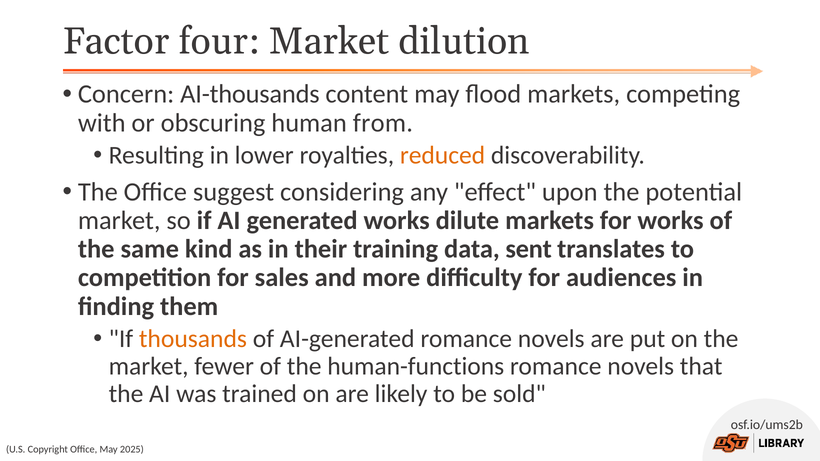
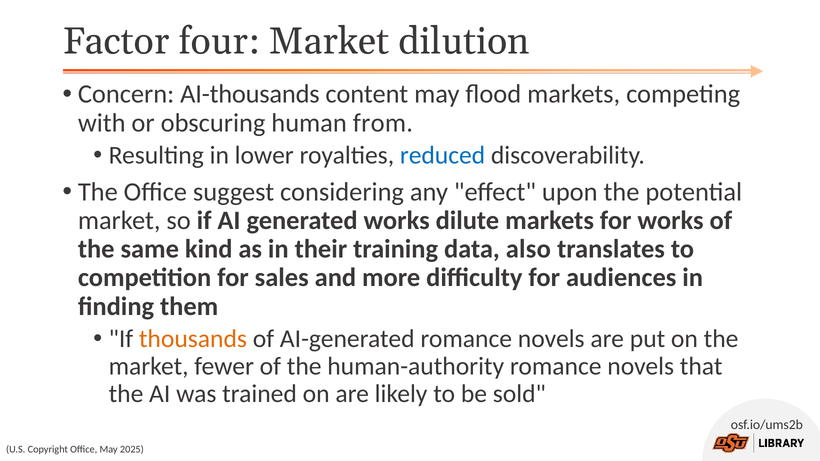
reduced colour: orange -> blue (443, 155)
sent: sent -> also (528, 249)
human-functions: human-functions -> human-authority (416, 367)
